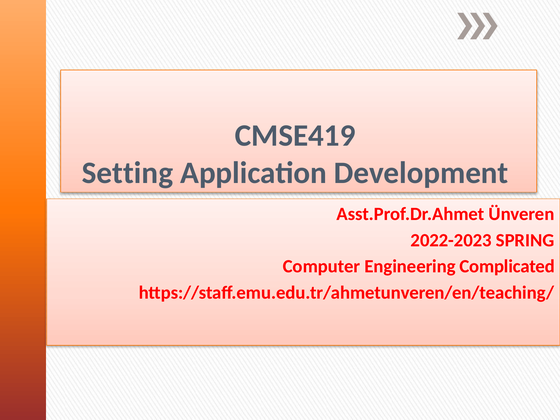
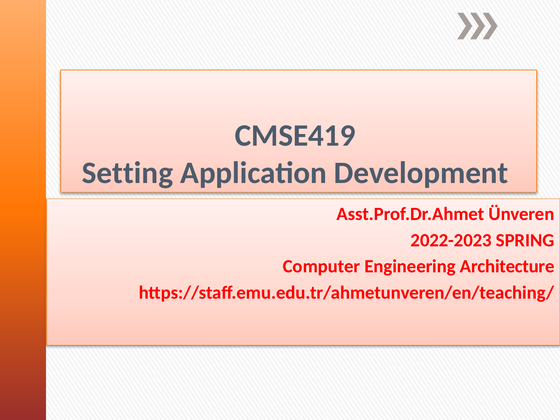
Complicated: Complicated -> Architecture (507, 266)
